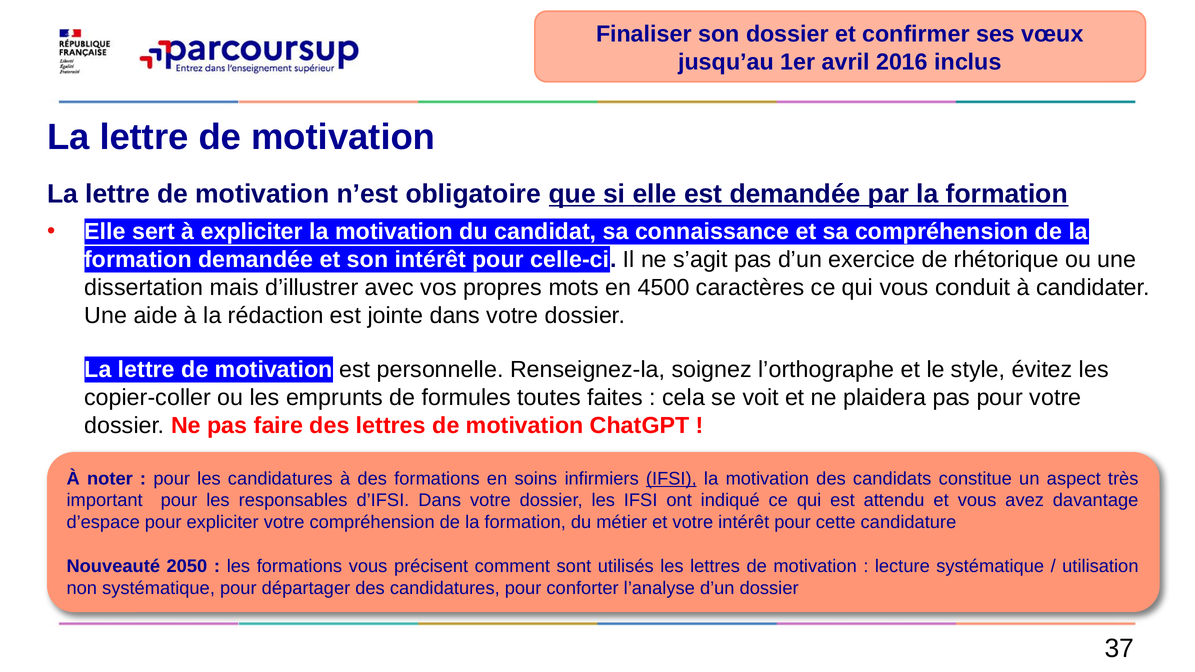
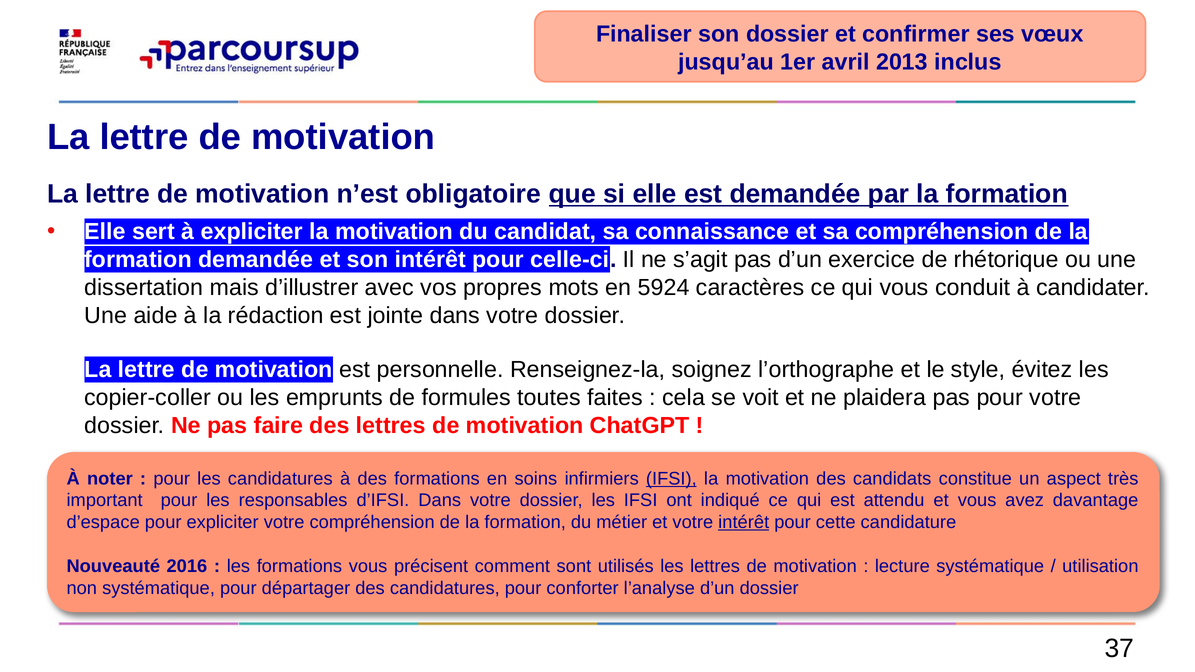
2016: 2016 -> 2013 (902, 62)
4500: 4500 -> 5924 (664, 288)
intérêt underline: none -> present (744, 523)
2050: 2050 -> 2016 (187, 566)
